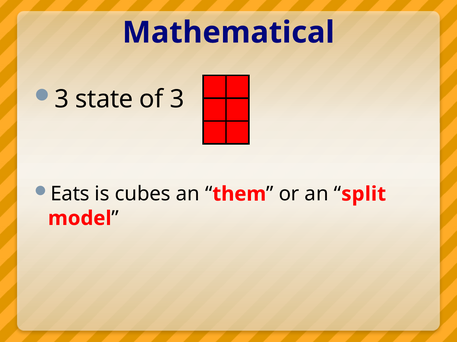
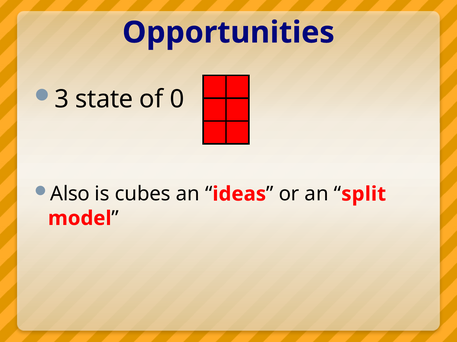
Mathematical: Mathematical -> Opportunities (228, 33)
of 3: 3 -> 0 (177, 99)
Eats: Eats -> Also (70, 194)
them: them -> ideas (239, 194)
